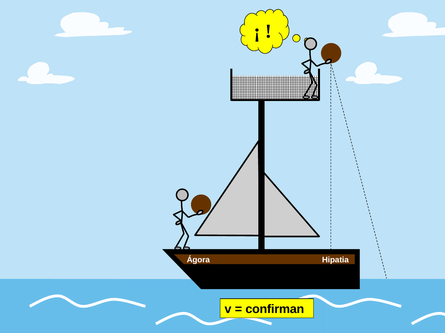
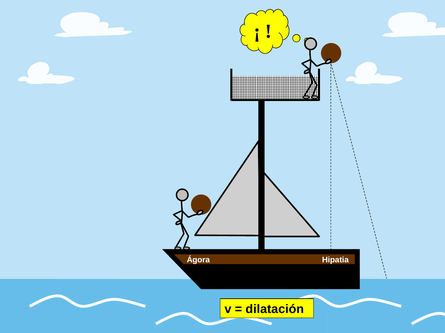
confirman: confirman -> dilatación (275, 310)
